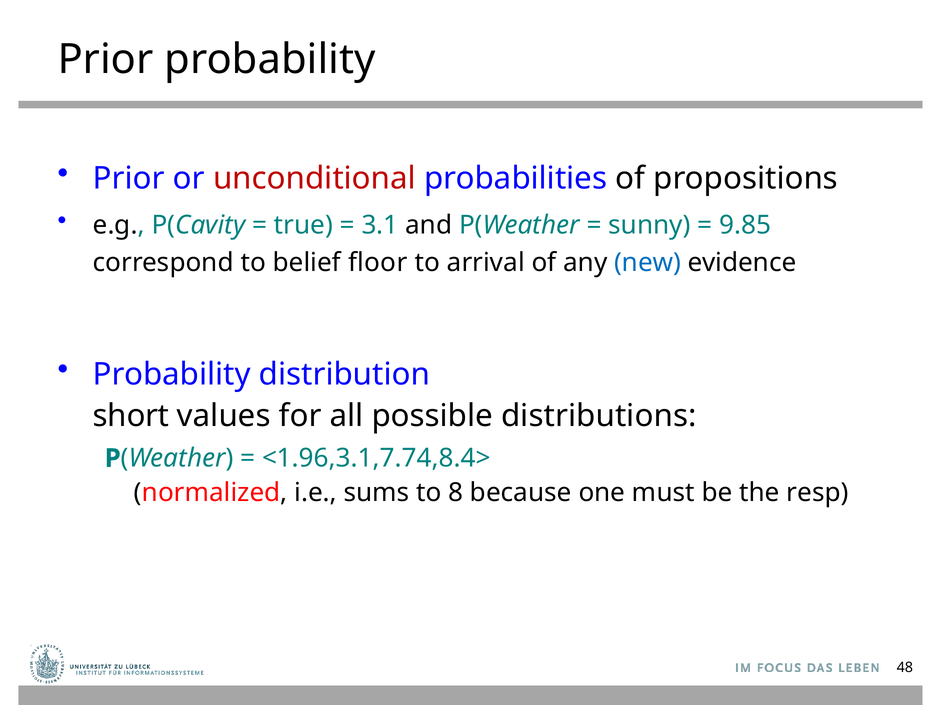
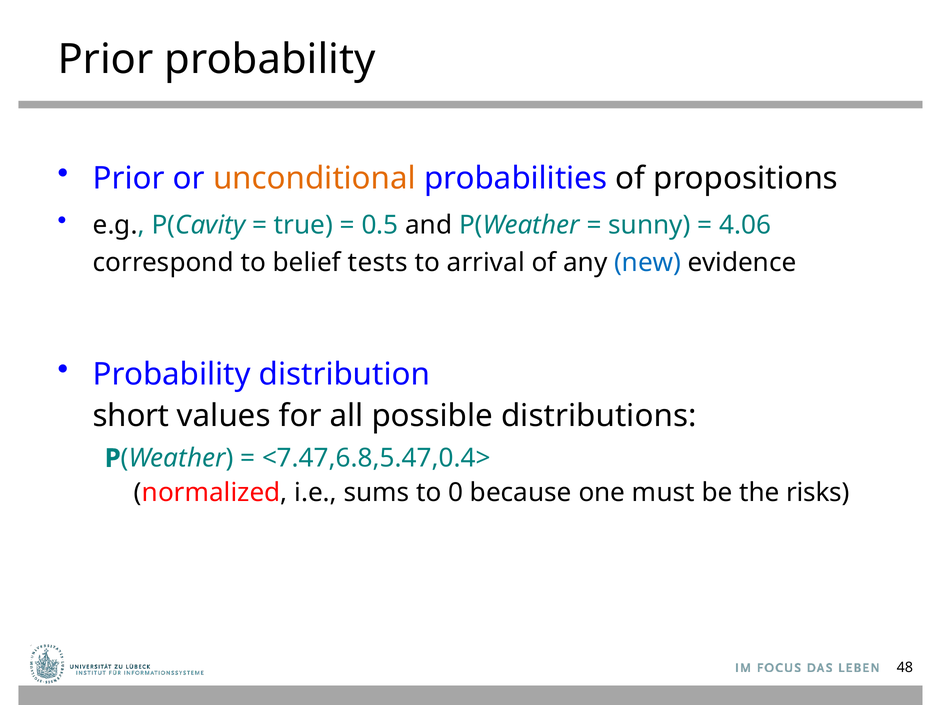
unconditional colour: red -> orange (314, 179)
3.1: 3.1 -> 0.5 (380, 225)
9.85: 9.85 -> 4.06 (745, 225)
floor: floor -> tests (378, 263)
<1.96,3.1,7.74,8.4>: <1.96,3.1,7.74,8.4> -> <7.47,6.8,5.47,0.4> (376, 459)
8: 8 -> 0 (456, 493)
resp: resp -> risks (818, 493)
